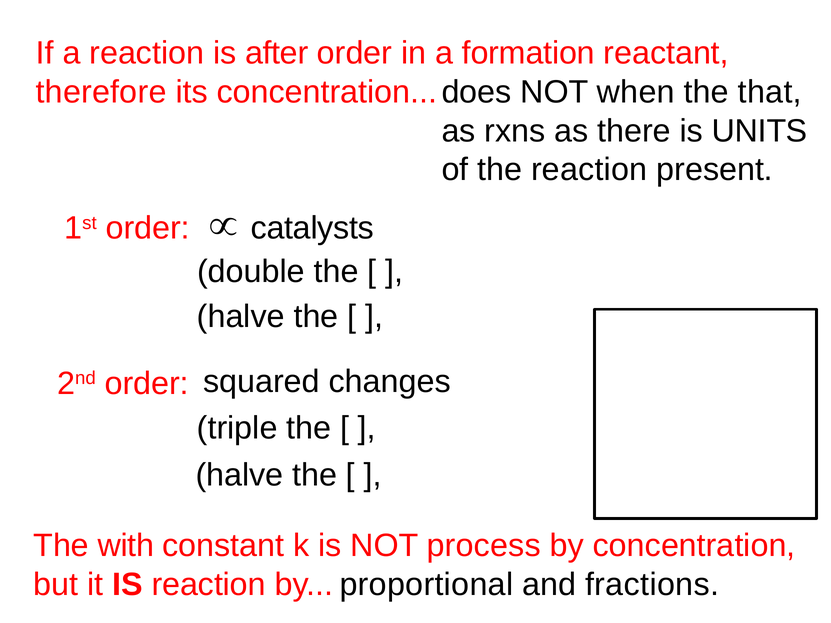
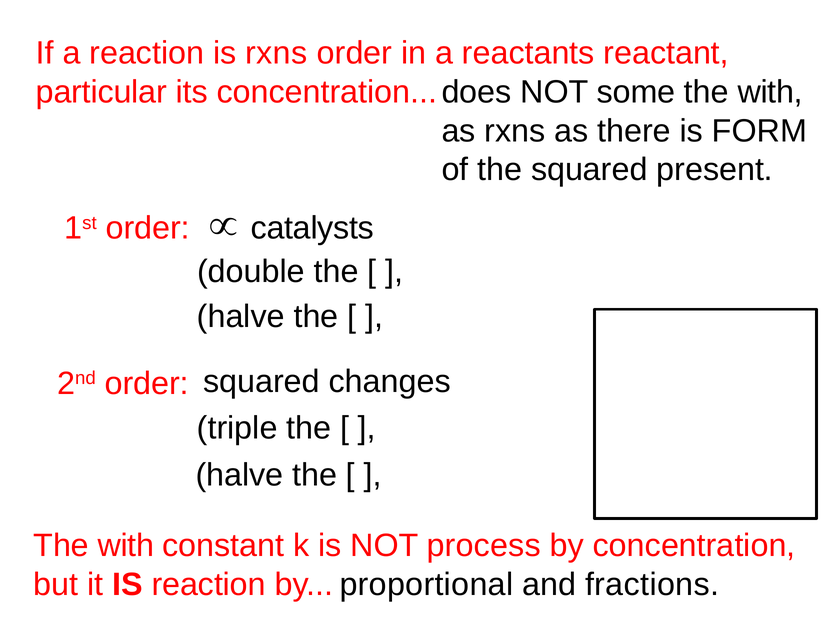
is after: after -> rxns (276, 53)
formation: formation -> reactants (528, 53)
therefore: therefore -> particular (101, 92)
when: when -> some (636, 92)
that: that -> with (770, 92)
UNITS: UNITS -> FORM (759, 131)
the reaction: reaction -> squared (589, 170)
